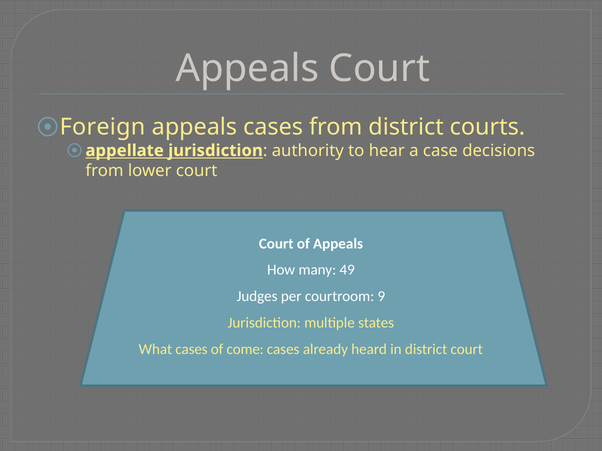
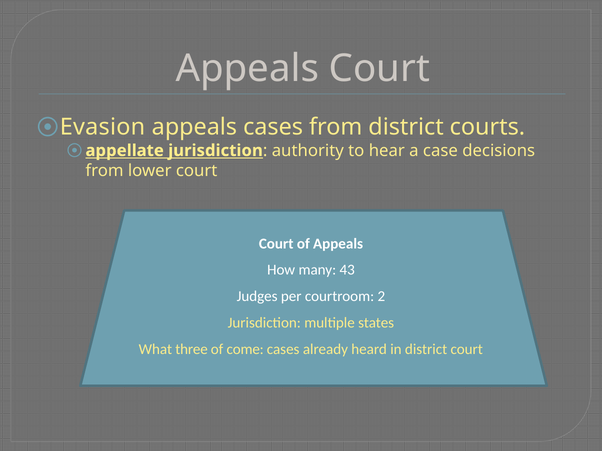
Foreign: Foreign -> Evasion (102, 127)
49: 49 -> 43 (347, 270)
9: 9 -> 2 (381, 297)
What cases: cases -> three (192, 350)
